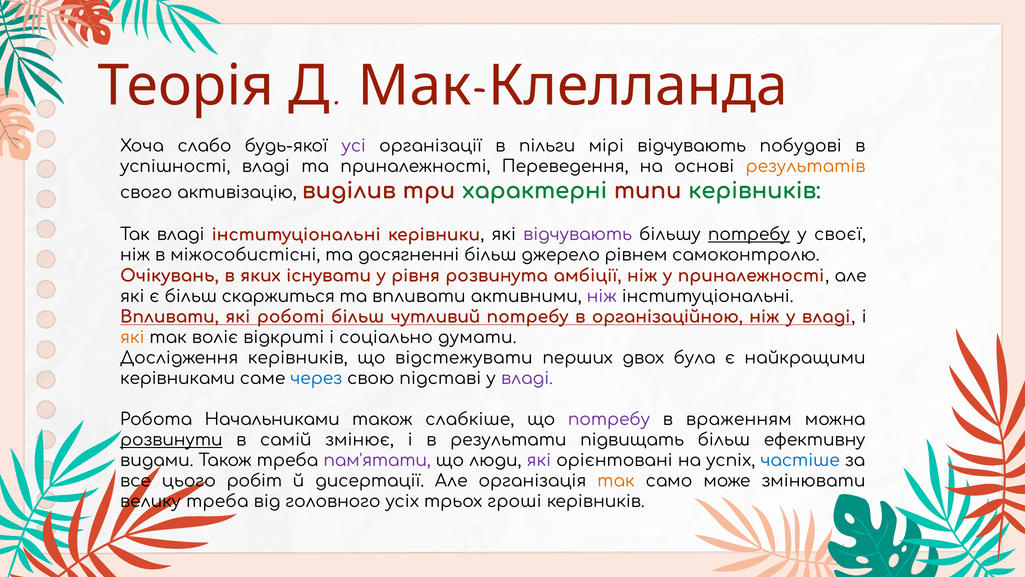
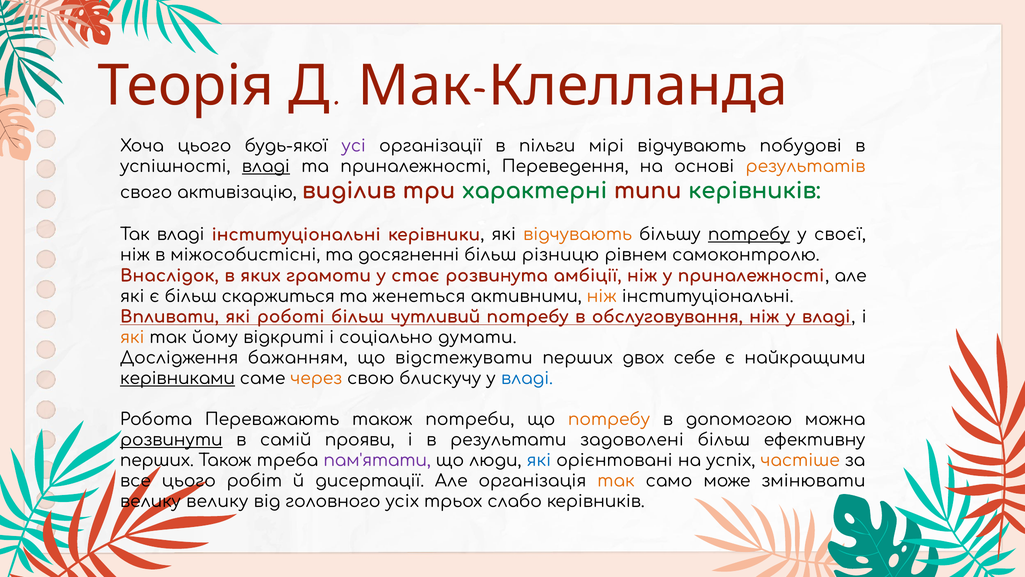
Хоча слабо: слабо -> цього (204, 146)
владі underline: none -> present (266, 166)
відчувають colour: purple -> orange (578, 235)
джерело: джерело -> різницю (561, 255)
Очікувань: Очікувань -> Внаслідок (169, 276)
існувати: існувати -> грамоти (329, 276)
рівня: рівня -> стає (415, 276)
та впливати: впливати -> женеться (419, 296)
ніж colour: purple -> orange (602, 296)
організаційною: організаційною -> обслуговування (667, 317)
воліє: воліє -> йому (215, 337)
Дослідження керівників: керівників -> бажанням (298, 358)
була: була -> себе (695, 358)
керівниками underline: none -> present (178, 378)
через colour: blue -> orange (316, 378)
підставі: підставі -> блискучу (440, 378)
владі colour: purple -> blue (527, 378)
Начальниками: Начальниками -> Переважають (272, 419)
слабкіше: слабкіше -> потреби (470, 419)
потребу colour: purple -> orange (609, 419)
враженням: враженням -> допомогою (739, 419)
змінює: змінює -> прояви (360, 440)
підвищать: підвищать -> задоволені (632, 440)
видами: видами -> перших (157, 460)
які colour: purple -> blue (539, 460)
частіше colour: blue -> orange (800, 460)
велику треба: треба -> велику (217, 501)
гроші: гроші -> слабо (515, 501)
